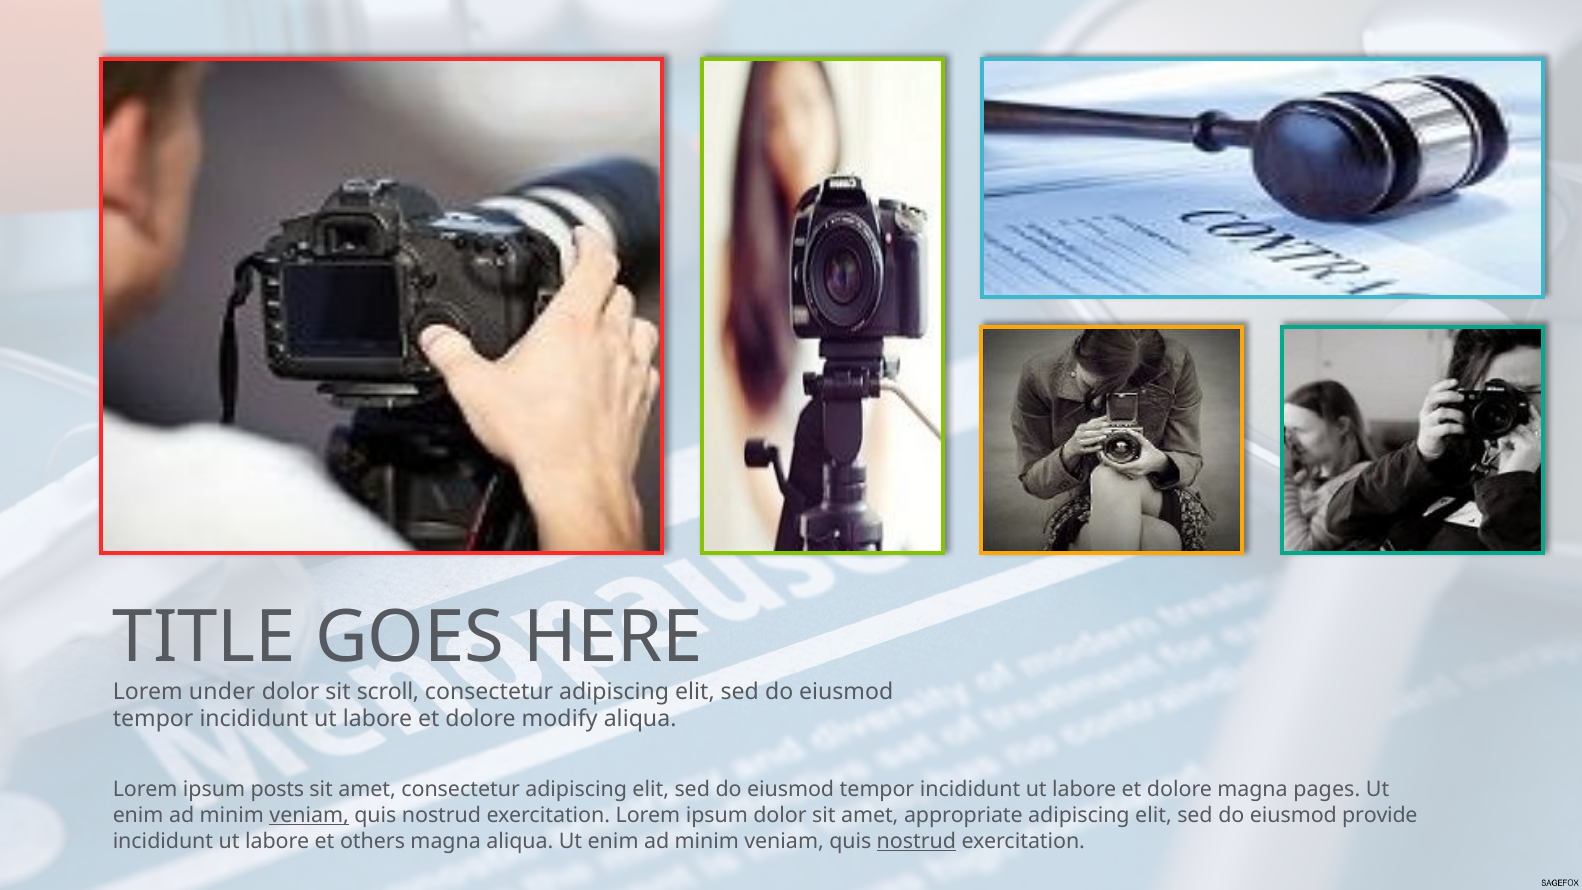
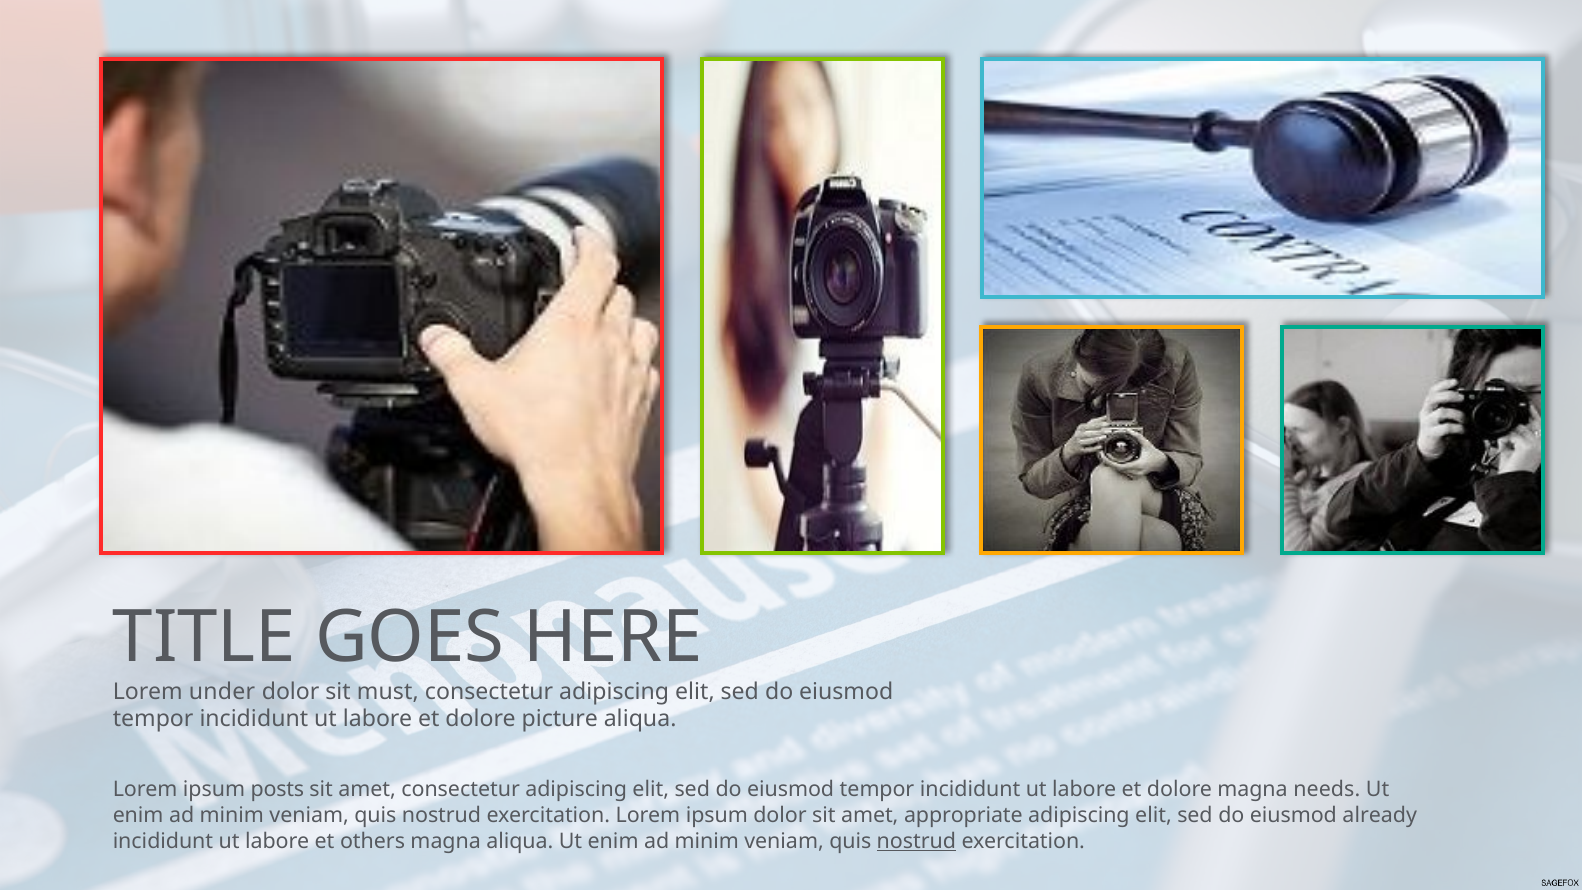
scroll: scroll -> must (388, 692)
modify: modify -> picture (560, 719)
pages: pages -> needs (1327, 790)
veniam underline: present -> none (309, 815)
provide: provide -> already (1380, 815)
